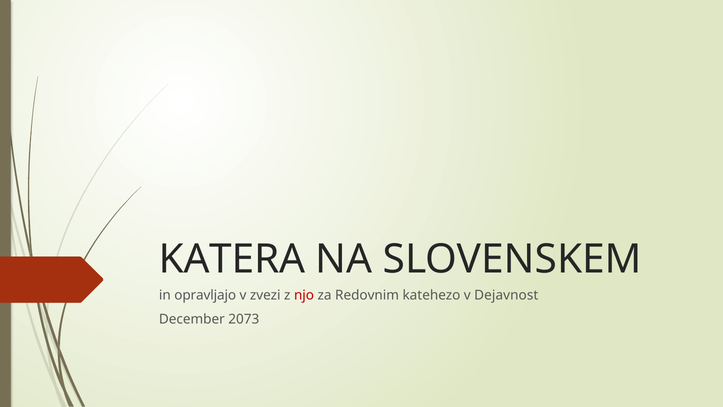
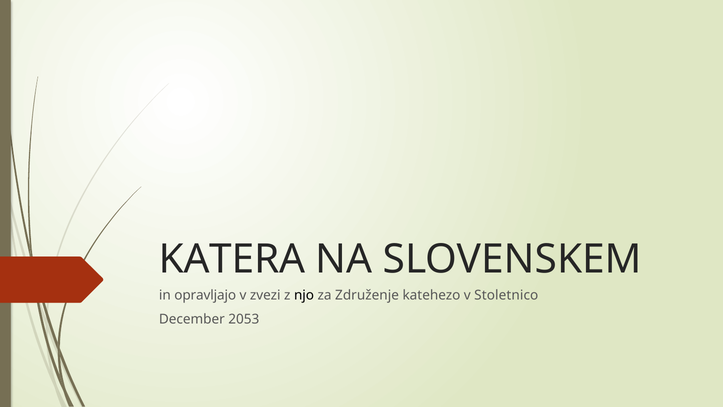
njo colour: red -> black (304, 295)
Redovnim: Redovnim -> Združenje (367, 295)
Dejavnost: Dejavnost -> Stoletnico (506, 295)
2073: 2073 -> 2053 (244, 319)
